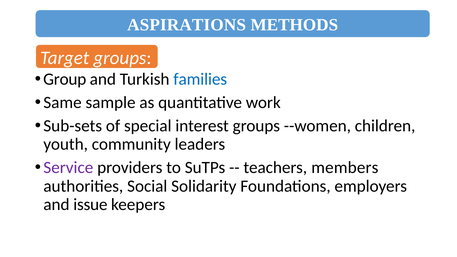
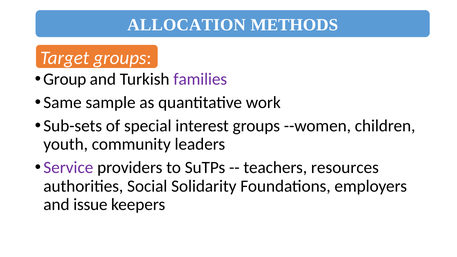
ASPIRATIONS: ASPIRATIONS -> ALLOCATION (187, 25)
families colour: blue -> purple (200, 79)
members: members -> resources (345, 168)
